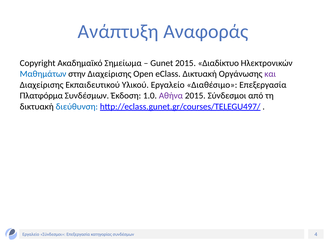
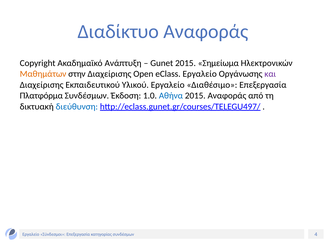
Ανάπτυξη: Ανάπτυξη -> Διαδίκτυο (118, 32)
Σημείωμα: Σημείωμα -> Ανάπτυξη (123, 63)
Διαδίκτυο: Διαδίκτυο -> Σημείωμα (218, 63)
Μαθημάτων colour: blue -> orange (43, 74)
eClass Δικτυακή: Δικτυακή -> Εργαλείο (200, 74)
Αθήνα colour: purple -> blue (171, 96)
2015 Σύνδεσμοι: Σύνδεσμοι -> Αναφοράς (227, 96)
